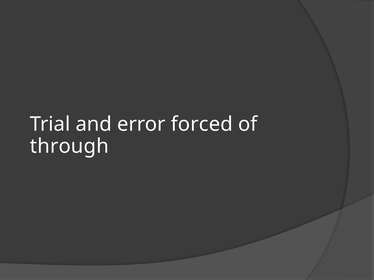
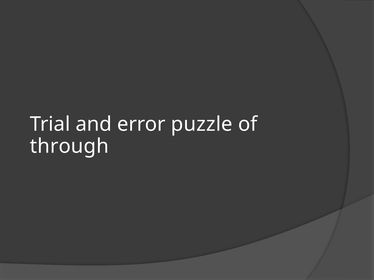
forced: forced -> puzzle (202, 124)
